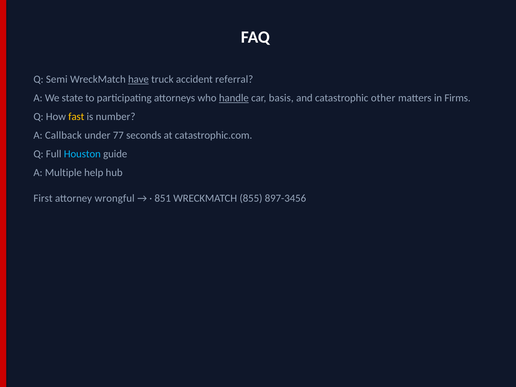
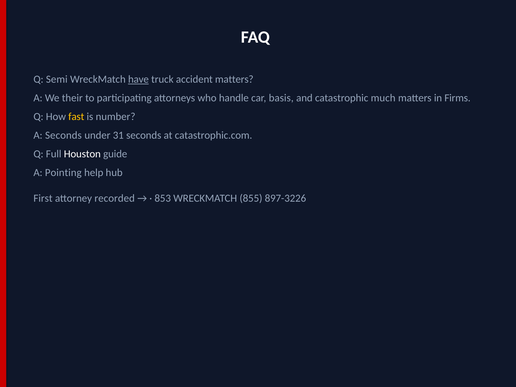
accident referral: referral -> matters (234, 79)
state: state -> their (72, 98)
handle underline: present -> none (234, 98)
other: other -> much (383, 98)
A Callback: Callback -> Seconds (63, 135)
77: 77 -> 31 (118, 135)
Houston colour: light blue -> white (82, 154)
Multiple: Multiple -> Pointing (63, 173)
wrongful: wrongful -> recorded (115, 198)
851: 851 -> 853 (163, 198)
897-3456: 897-3456 -> 897-3226 (285, 198)
